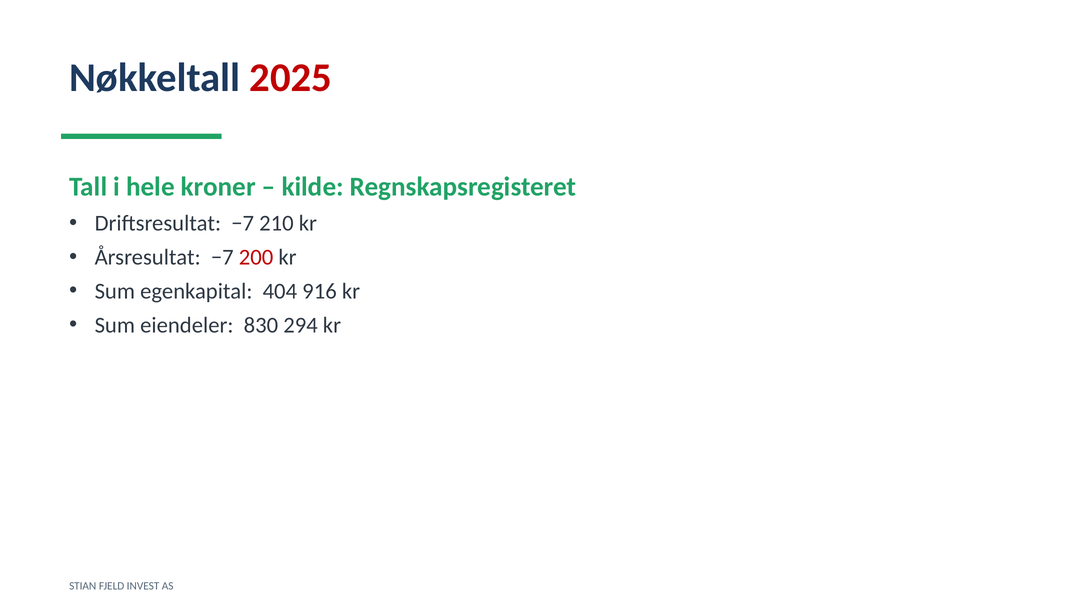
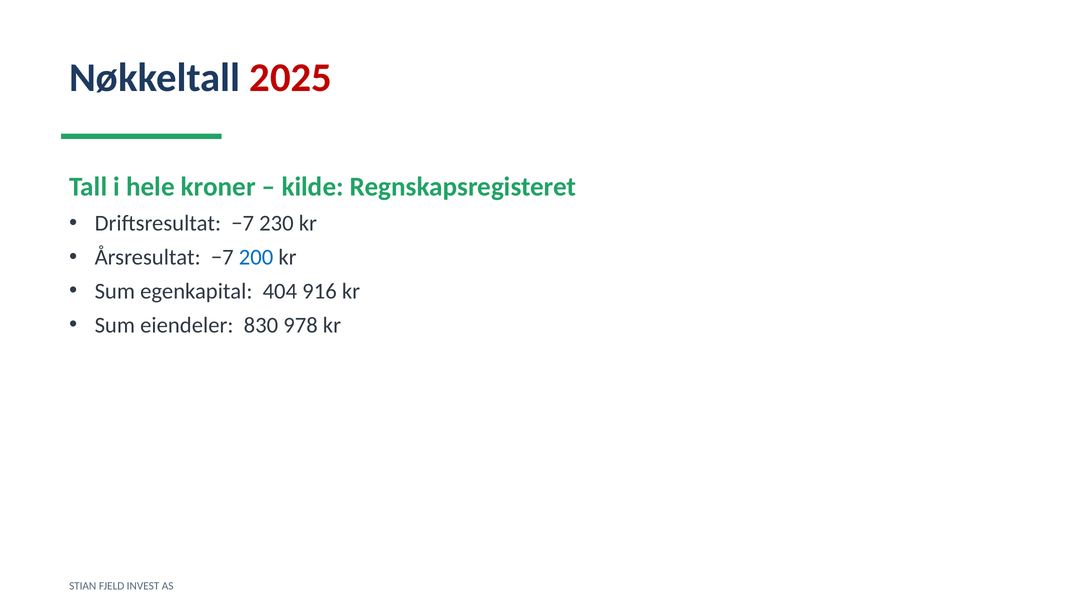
210: 210 -> 230 (276, 224)
200 colour: red -> blue (256, 258)
294: 294 -> 978 (301, 325)
